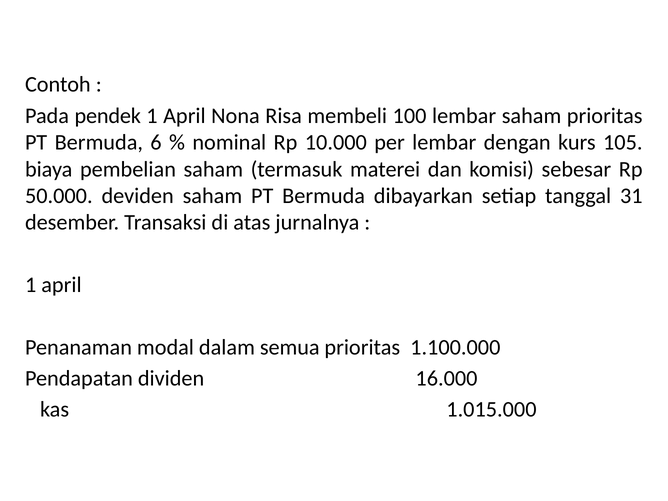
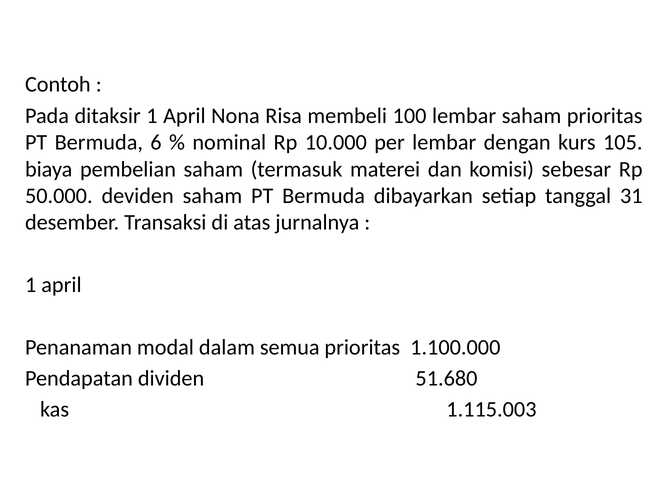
pendek: pendek -> ditaksir (108, 116)
16.000: 16.000 -> 51.680 (446, 378)
1.015.000: 1.015.000 -> 1.115.003 (491, 410)
